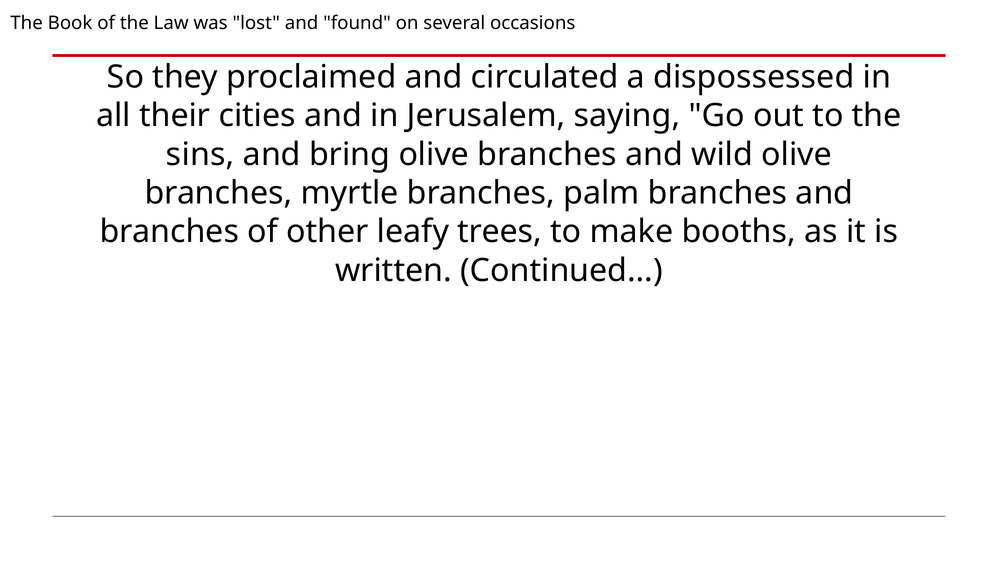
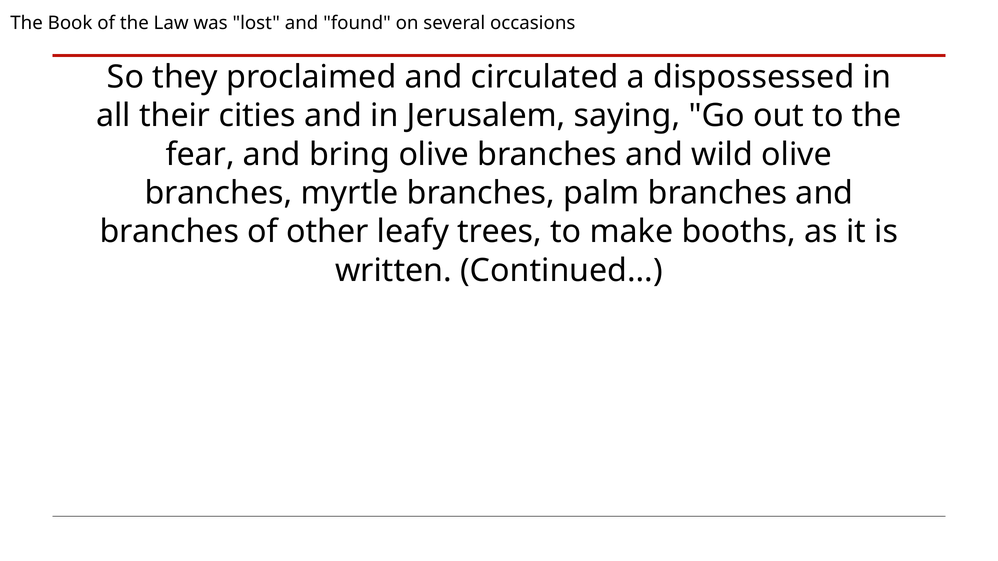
sins: sins -> fear (200, 155)
